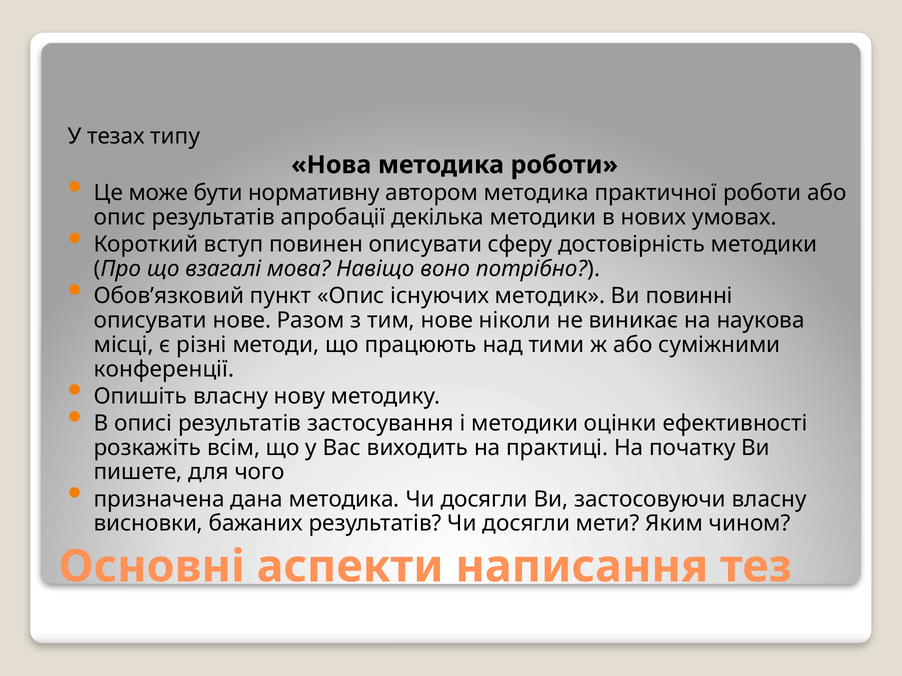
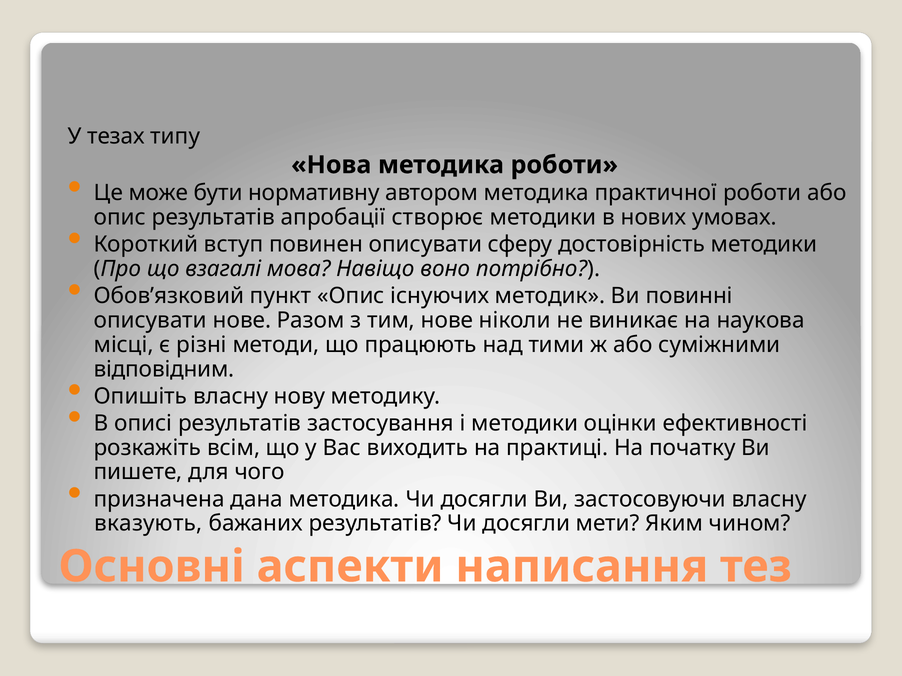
декілька: декілька -> створює (437, 218)
конференції: конференції -> відповідним (164, 369)
висновки: висновки -> вказують (148, 524)
